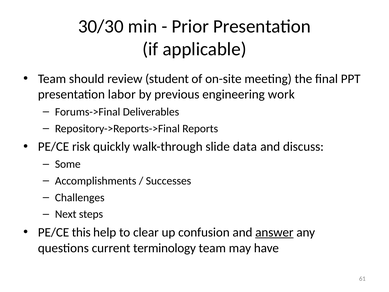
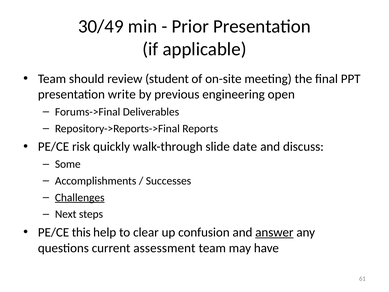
30/30: 30/30 -> 30/49 (101, 26)
labor: labor -> write (122, 94)
work: work -> open (281, 94)
data: data -> date (245, 147)
Challenges underline: none -> present (80, 197)
terminology: terminology -> assessment (164, 248)
